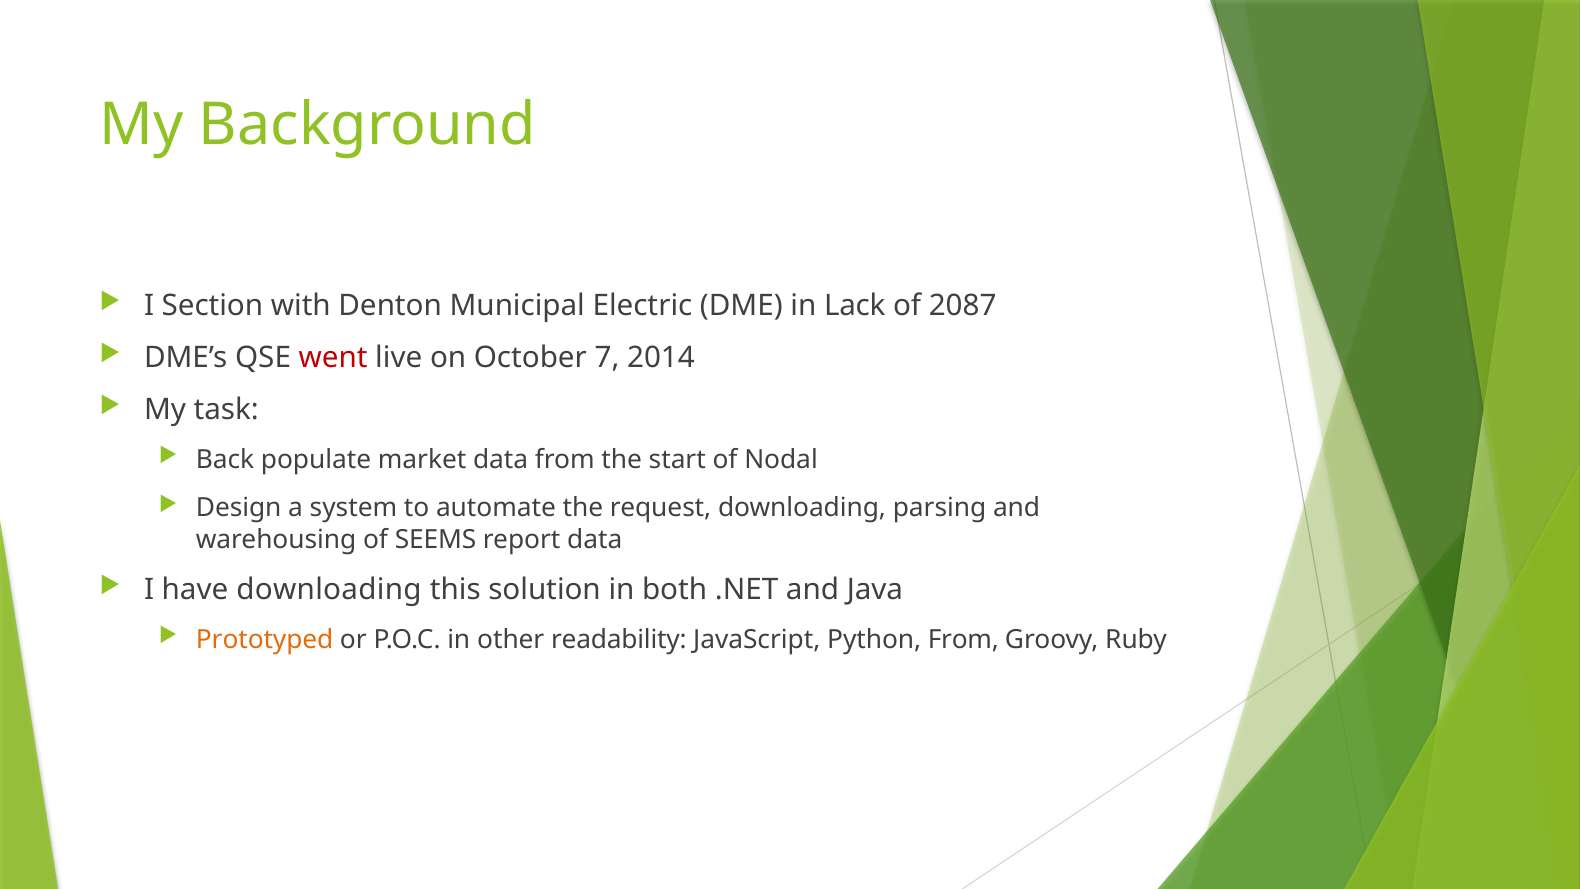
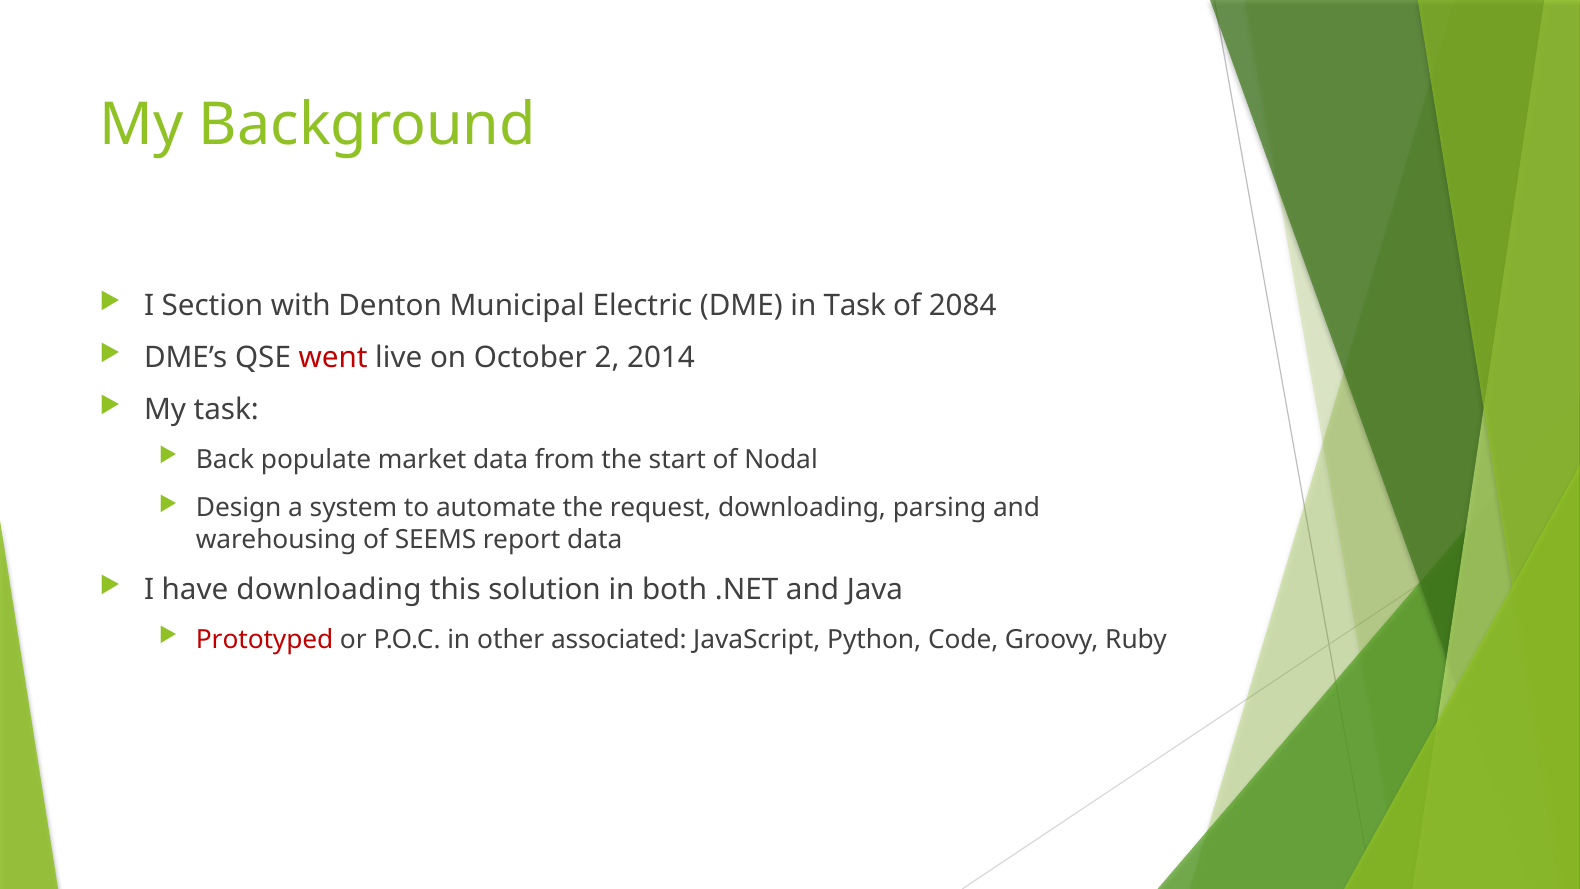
in Lack: Lack -> Task (855, 306)
2087: 2087 -> 2084 (963, 306)
7: 7 -> 2 (607, 358)
Prototyped colour: orange -> red (265, 639)
readability: readability -> associated (619, 639)
Python From: From -> Code (963, 639)
